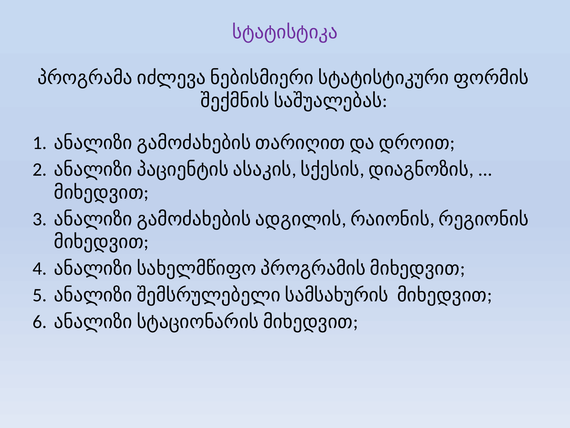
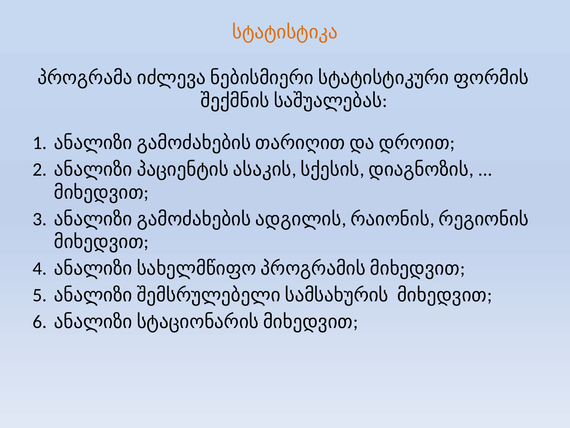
სტატისტიკა colour: purple -> orange (285, 32)
